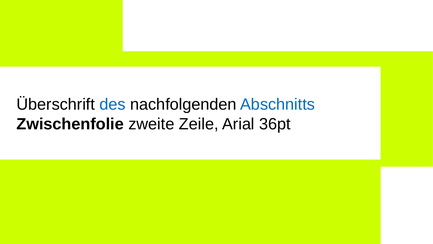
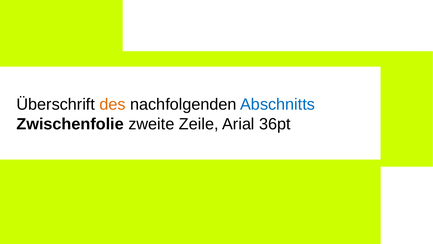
des colour: blue -> orange (113, 104)
